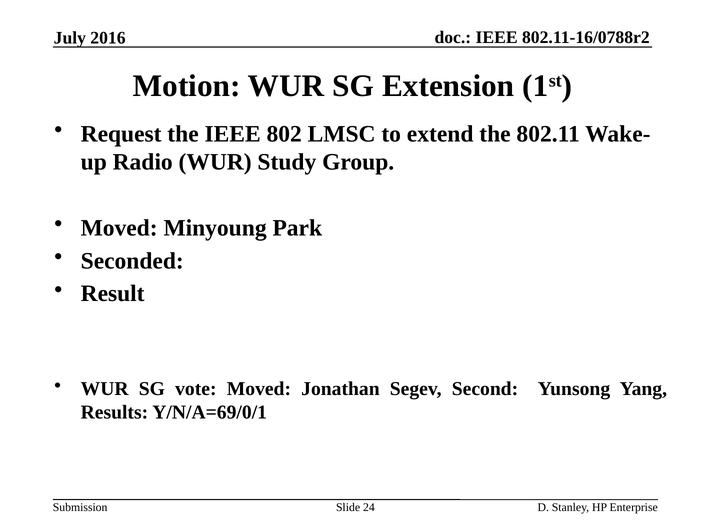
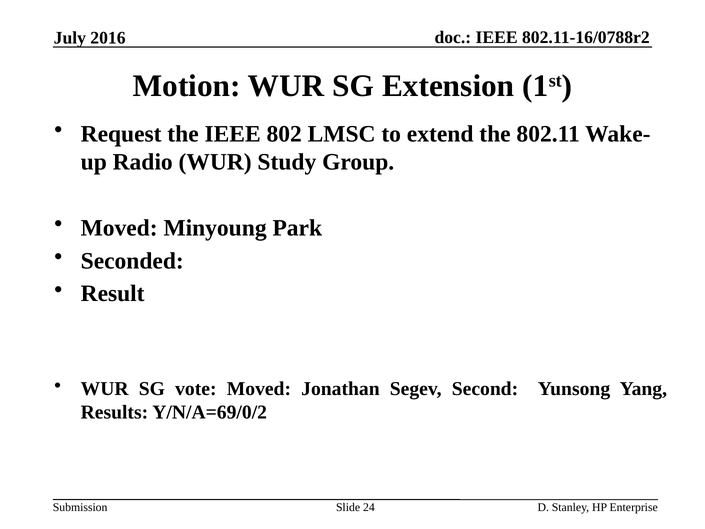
Y/N/A=69/0/1: Y/N/A=69/0/1 -> Y/N/A=69/0/2 (210, 412)
